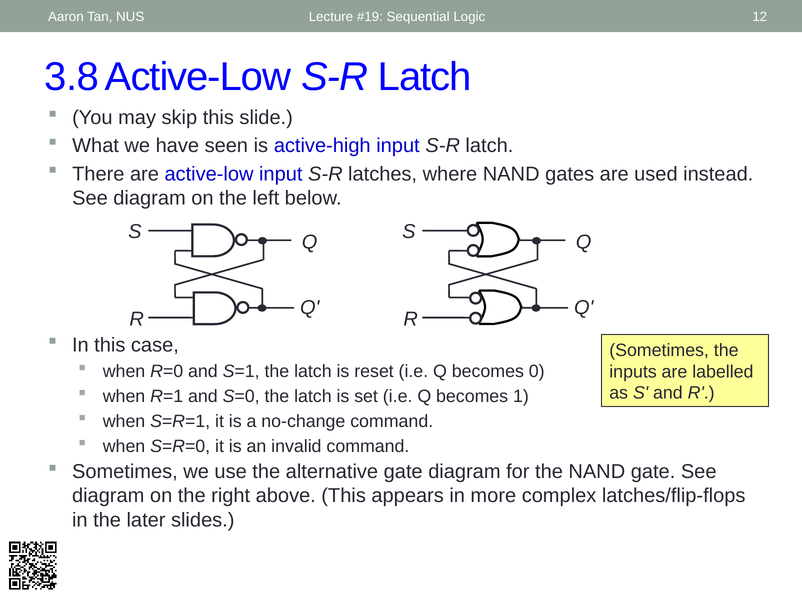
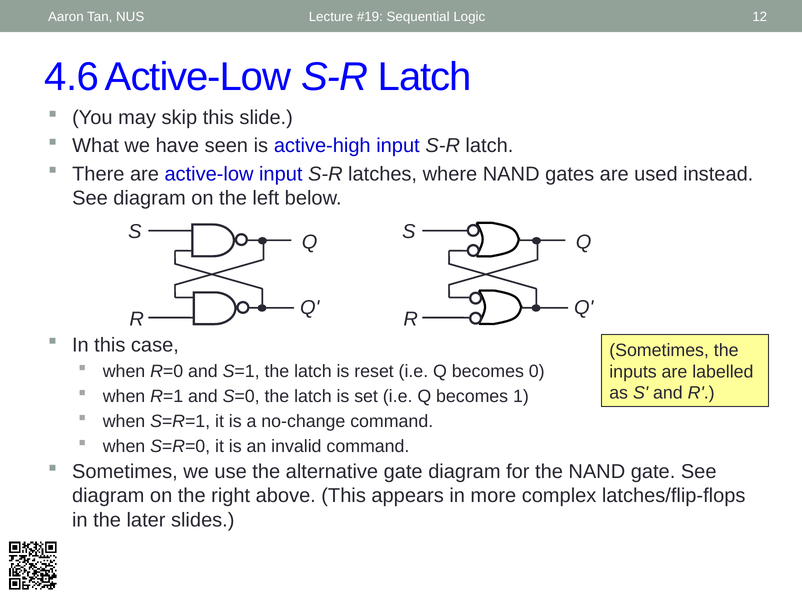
3.8: 3.8 -> 4.6 (72, 77)
